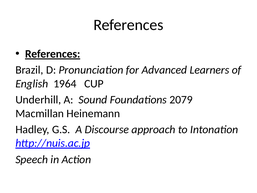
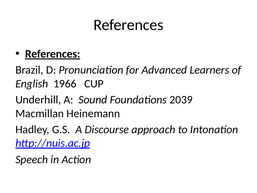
1964: 1964 -> 1966 (65, 84)
2079: 2079 -> 2039 (181, 100)
